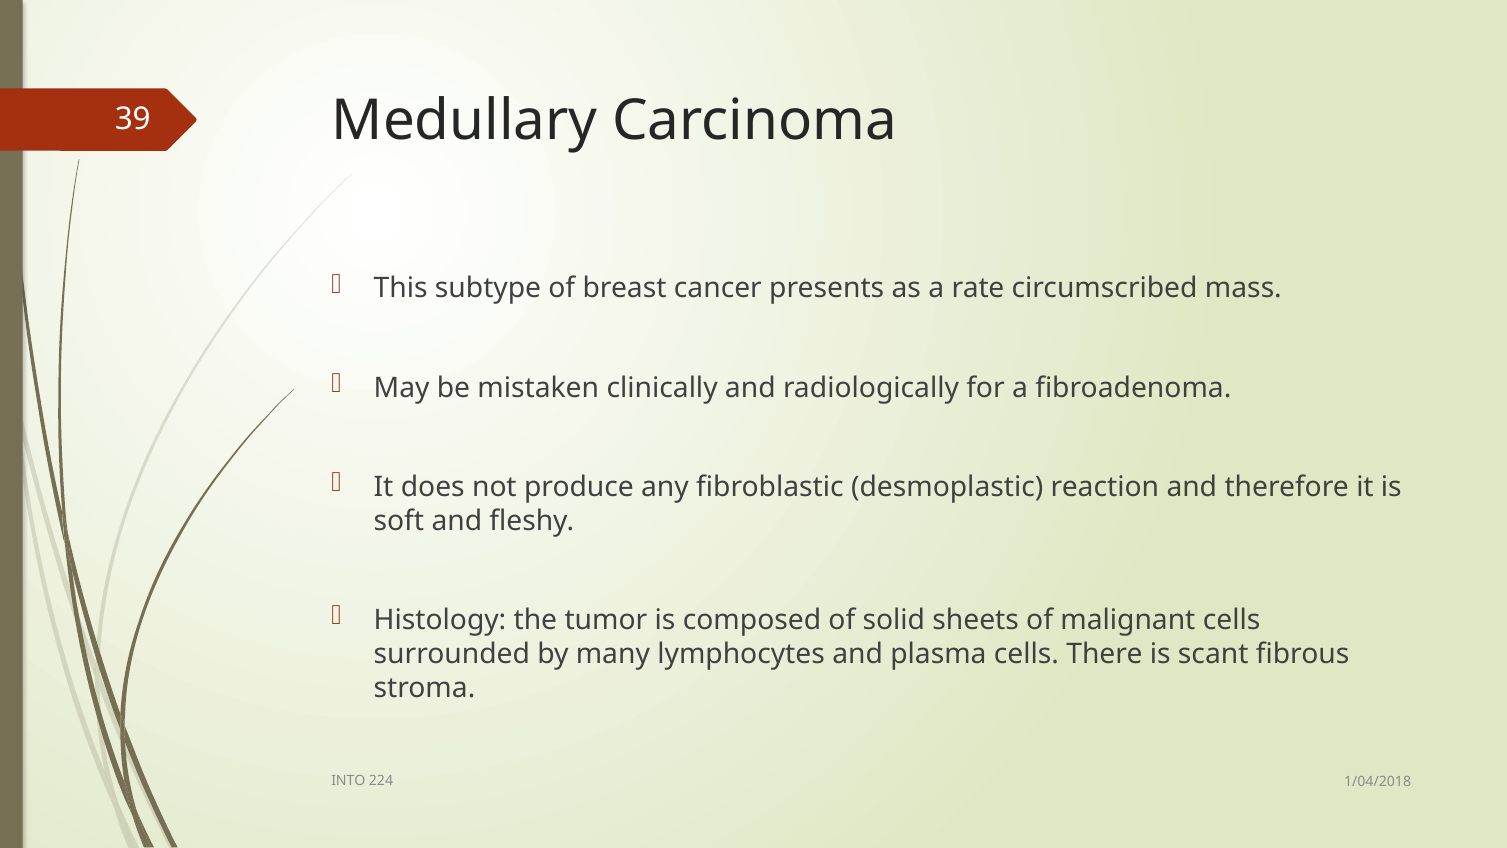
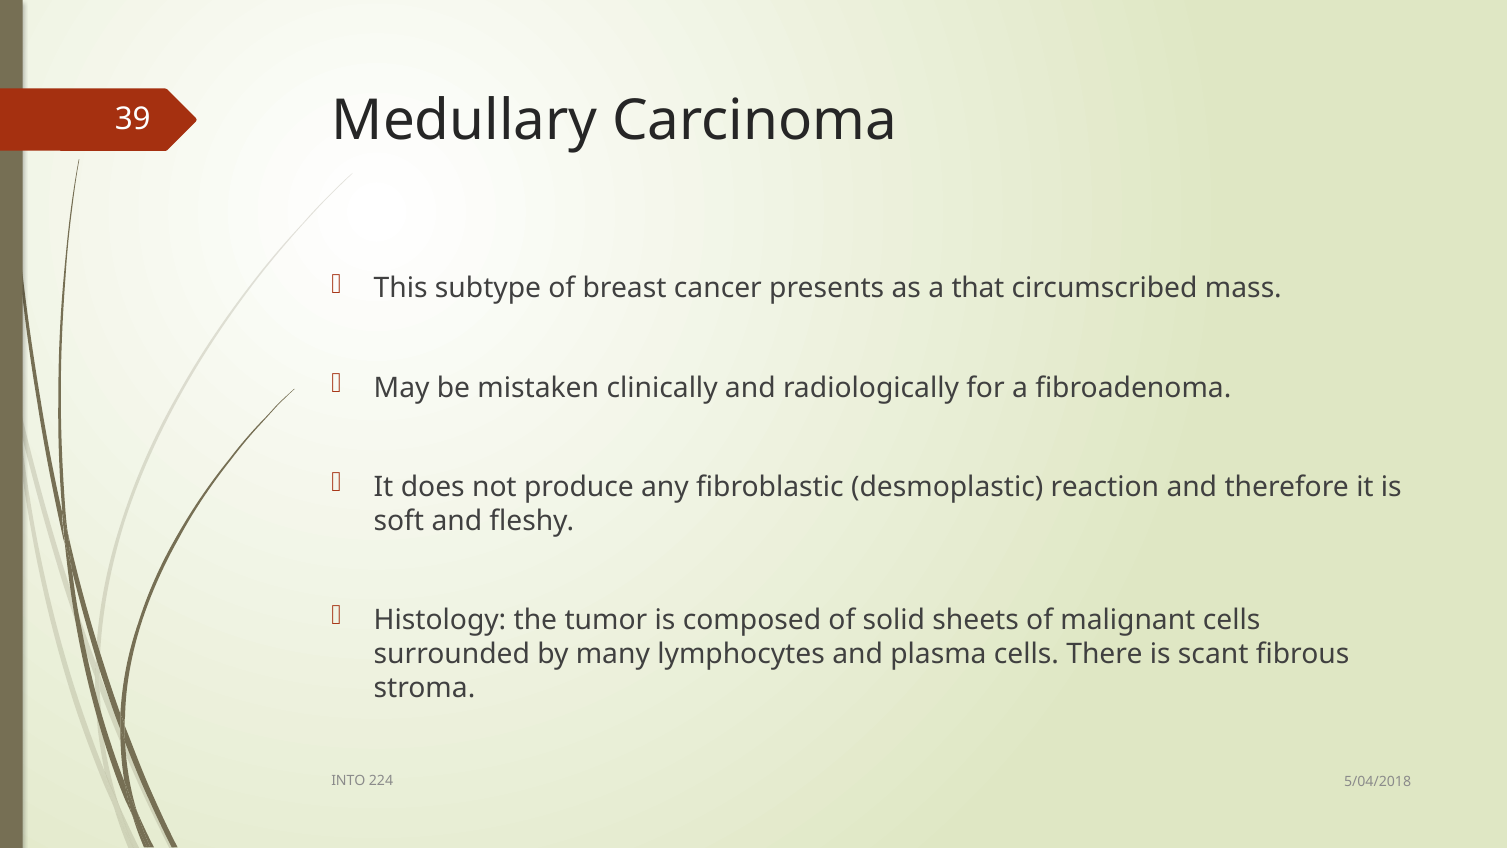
rate: rate -> that (978, 288)
1/04/2018: 1/04/2018 -> 5/04/2018 (1378, 782)
